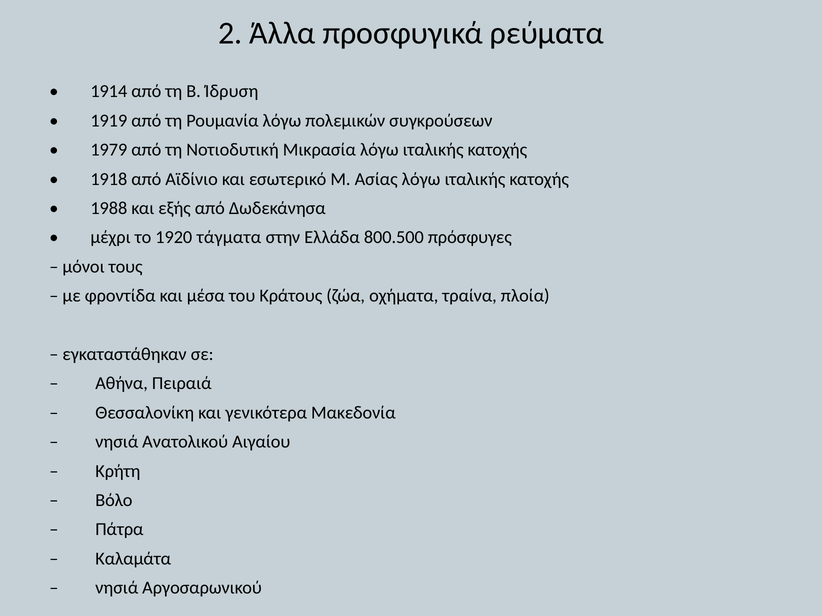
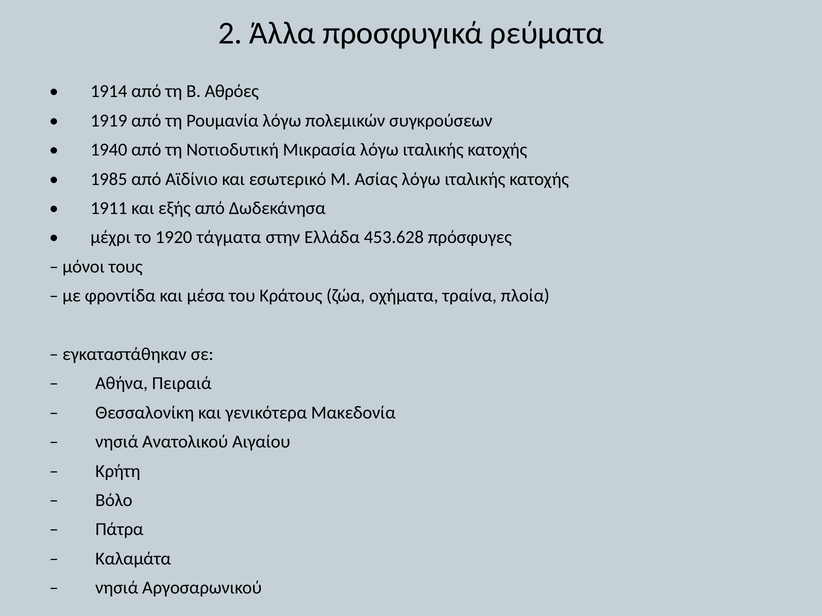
Ίδρυση: Ίδρυση -> Αθρόες (232, 92)
1979: 1979 -> 1940 (109, 150)
1918: 1918 -> 1985 (109, 179)
1988: 1988 -> 1911 (109, 208)
800.500: 800.500 -> 453.628 (394, 238)
